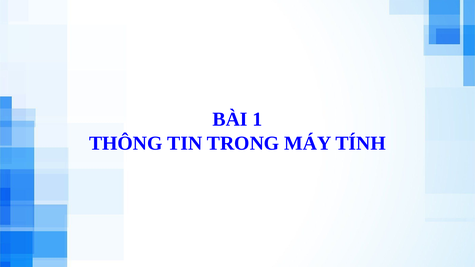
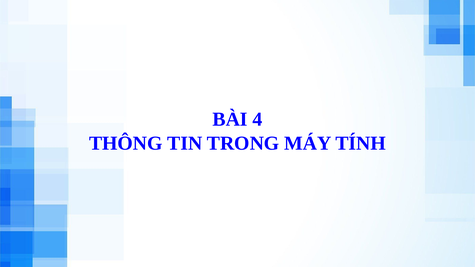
1: 1 -> 4 (258, 120)
